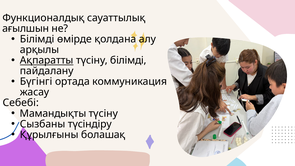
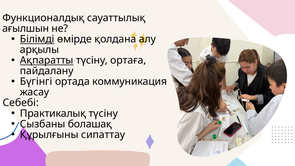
Білімді underline: none -> present (37, 39)
түсіну білімді: білімді -> ортаға (128, 60)
Мамандықты: Мамандықты -> Практикалық (53, 113)
түсіндіру: түсіндіру -> болашақ (90, 124)
болашақ: болашақ -> сипаттау (103, 135)
